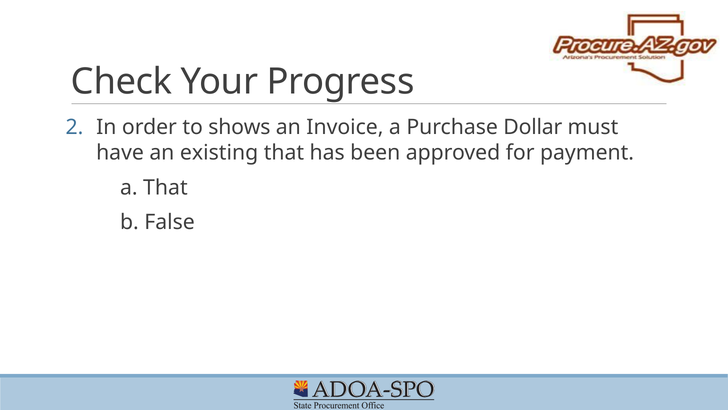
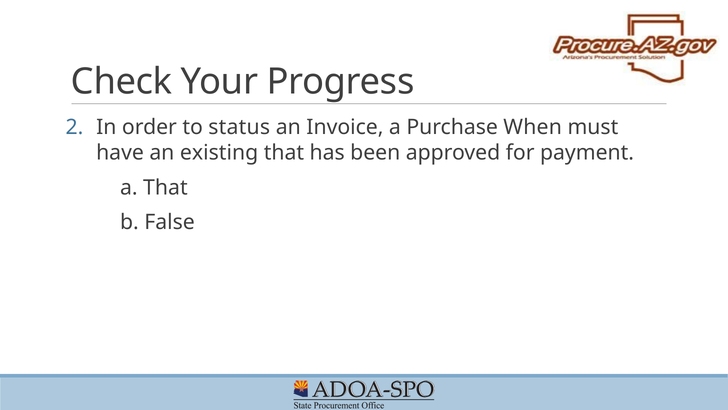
shows: shows -> status (239, 127)
Dollar: Dollar -> When (533, 127)
